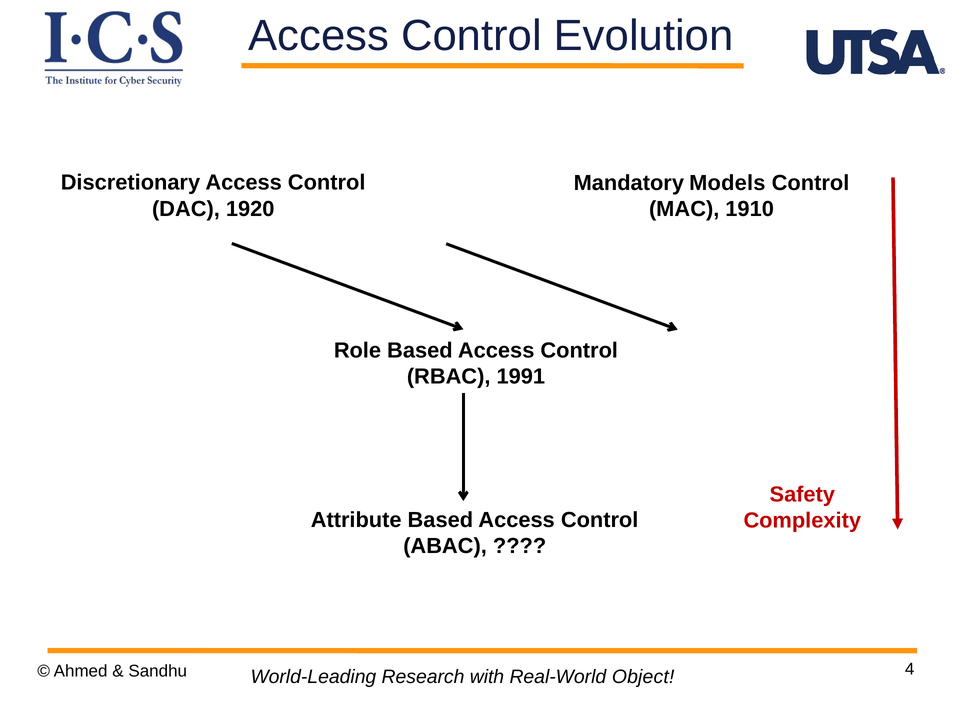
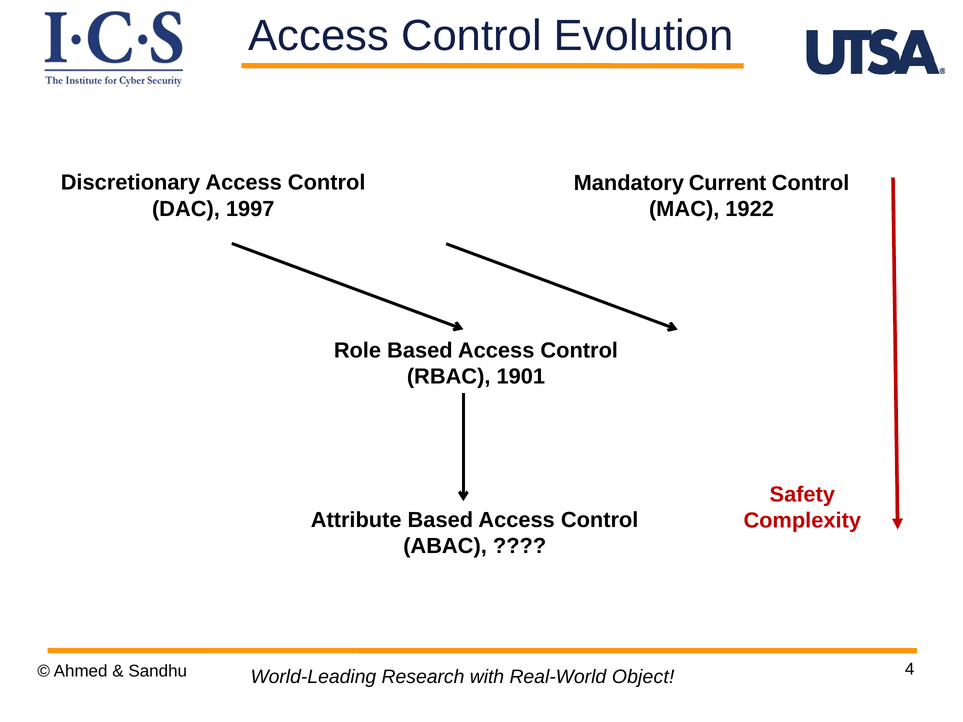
Models: Models -> Current (728, 183)
1920: 1920 -> 1997 (250, 209)
1910: 1910 -> 1922 (750, 209)
1991: 1991 -> 1901 (521, 377)
